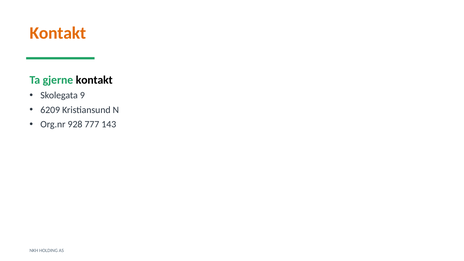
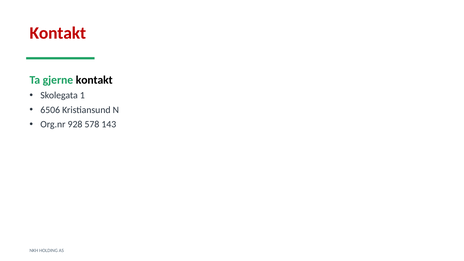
Kontakt colour: orange -> red (58, 33)
9: 9 -> 1 (82, 95)
6209: 6209 -> 6506 (50, 110)
777: 777 -> 578 (92, 124)
